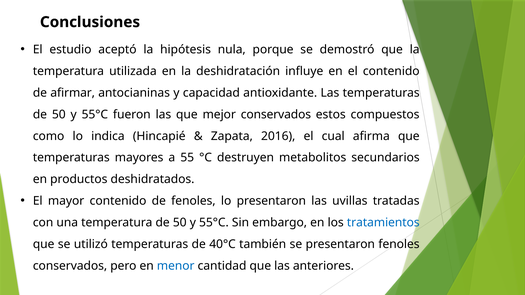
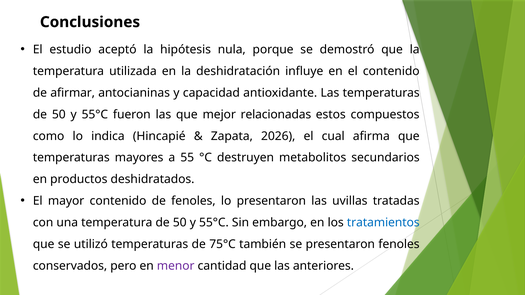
mejor conservados: conservados -> relacionadas (276, 115)
2016: 2016 -> 2026 (278, 136)
40°C: 40°C -> 75°C (223, 244)
menor colour: blue -> purple (176, 266)
